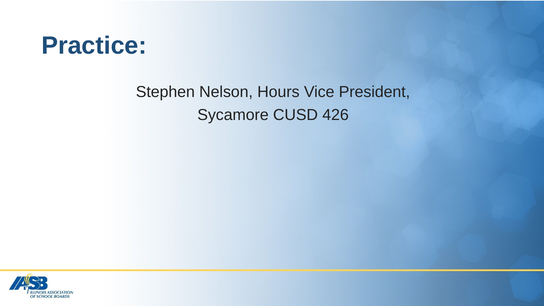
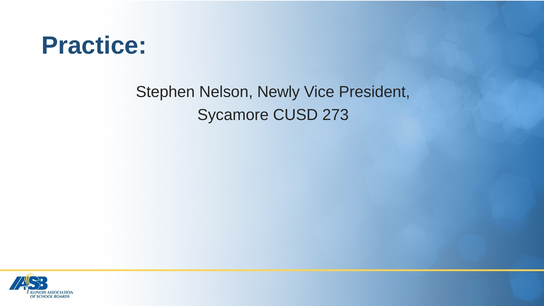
Hours: Hours -> Newly (279, 92)
426: 426 -> 273 (336, 115)
